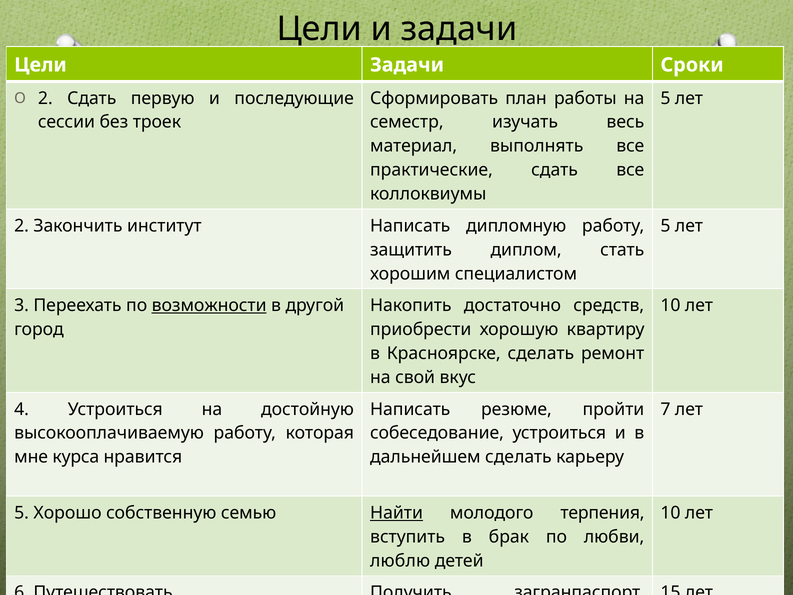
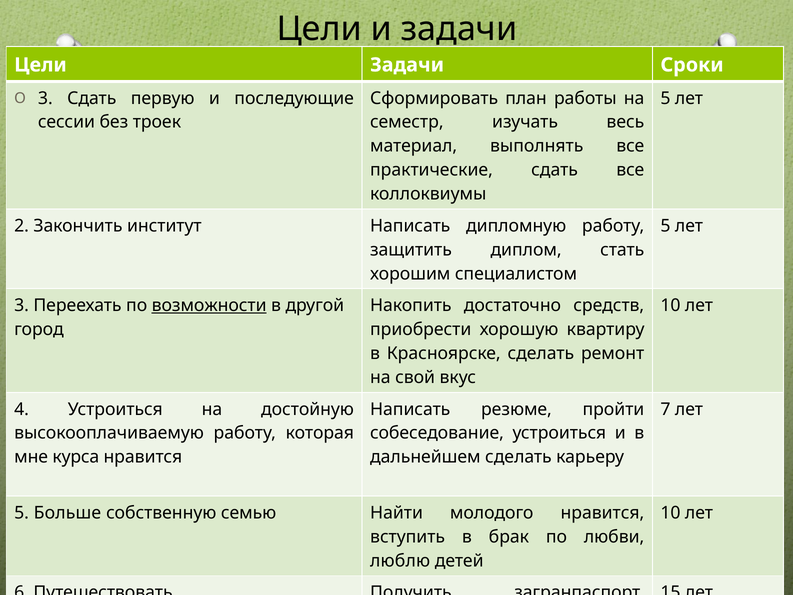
2: 2 -> 3 (45, 98)
Хорошо: Хорошо -> Больше (67, 513)
Найти underline: present -> none (397, 513)
молодого терпения: терпения -> нравится (602, 513)
